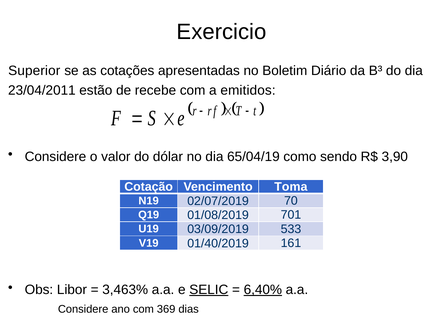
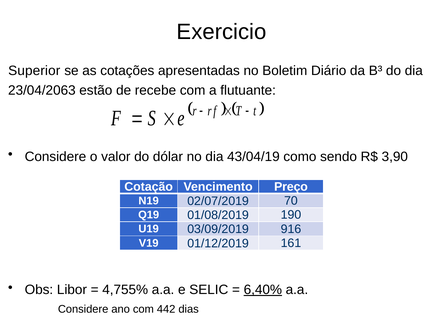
23/04/2011: 23/04/2011 -> 23/04/2063 (42, 90)
emitidos: emitidos -> flutuante (248, 90)
65/04/19: 65/04/19 -> 43/04/19 (253, 157)
Toma: Toma -> Preço (291, 187)
701: 701 -> 190 (291, 215)
533: 533 -> 916 (291, 229)
01/40/2019: 01/40/2019 -> 01/12/2019 (218, 243)
3,463%: 3,463% -> 4,755% (125, 290)
SELIC underline: present -> none (209, 290)
369: 369 -> 442 (166, 309)
